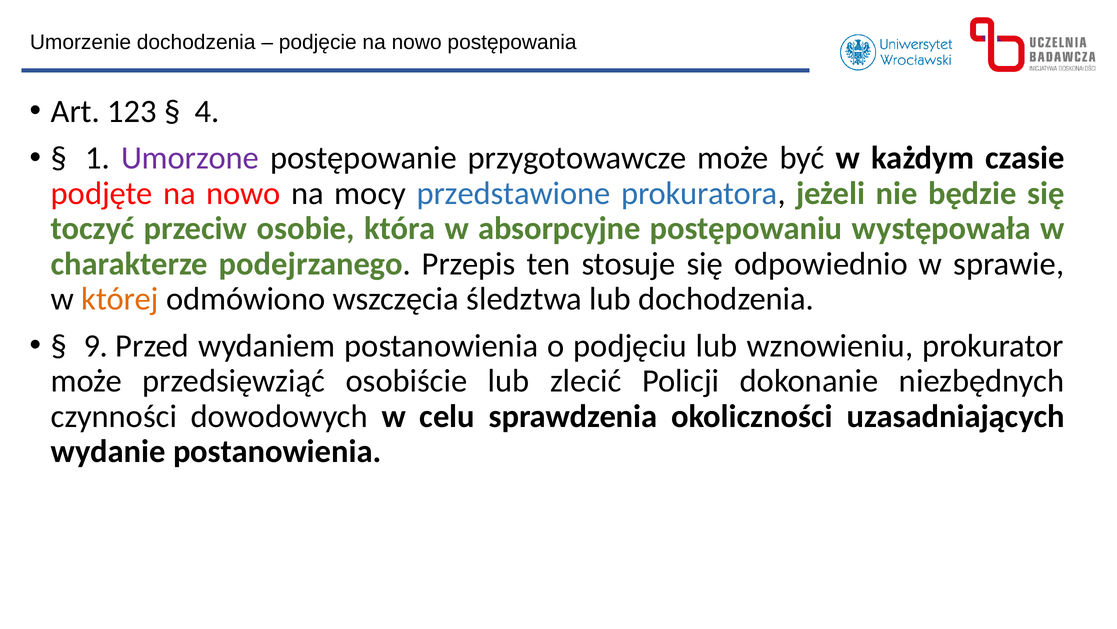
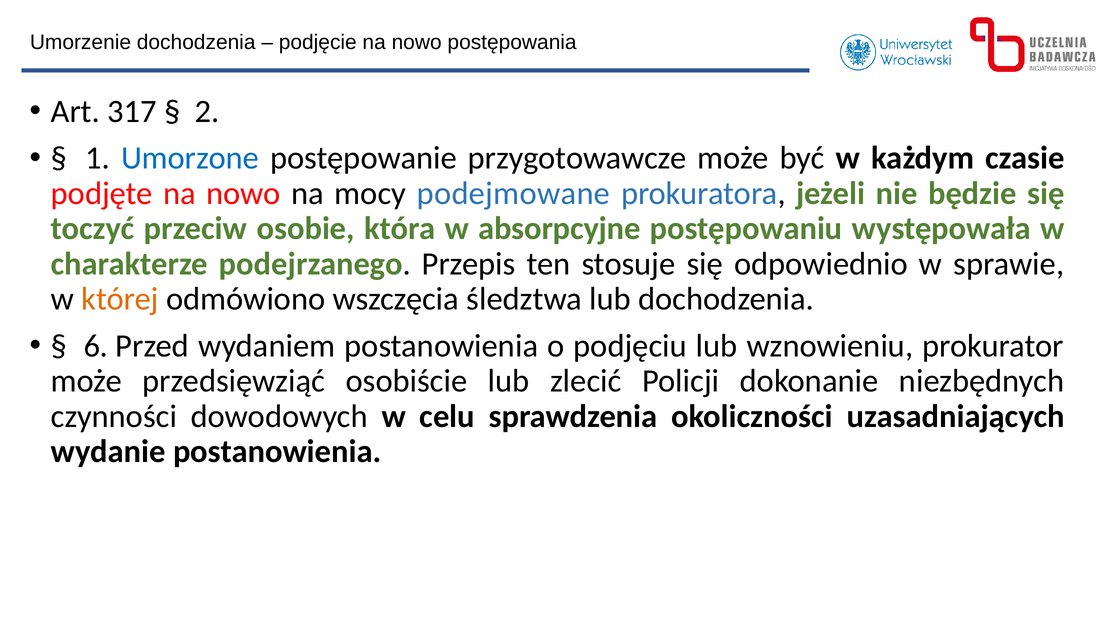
123: 123 -> 317 (132, 111)
4: 4 -> 2 (207, 111)
Umorzone colour: purple -> blue (190, 158)
przedstawione: przedstawione -> podejmowane (513, 193)
9: 9 -> 6 (96, 346)
